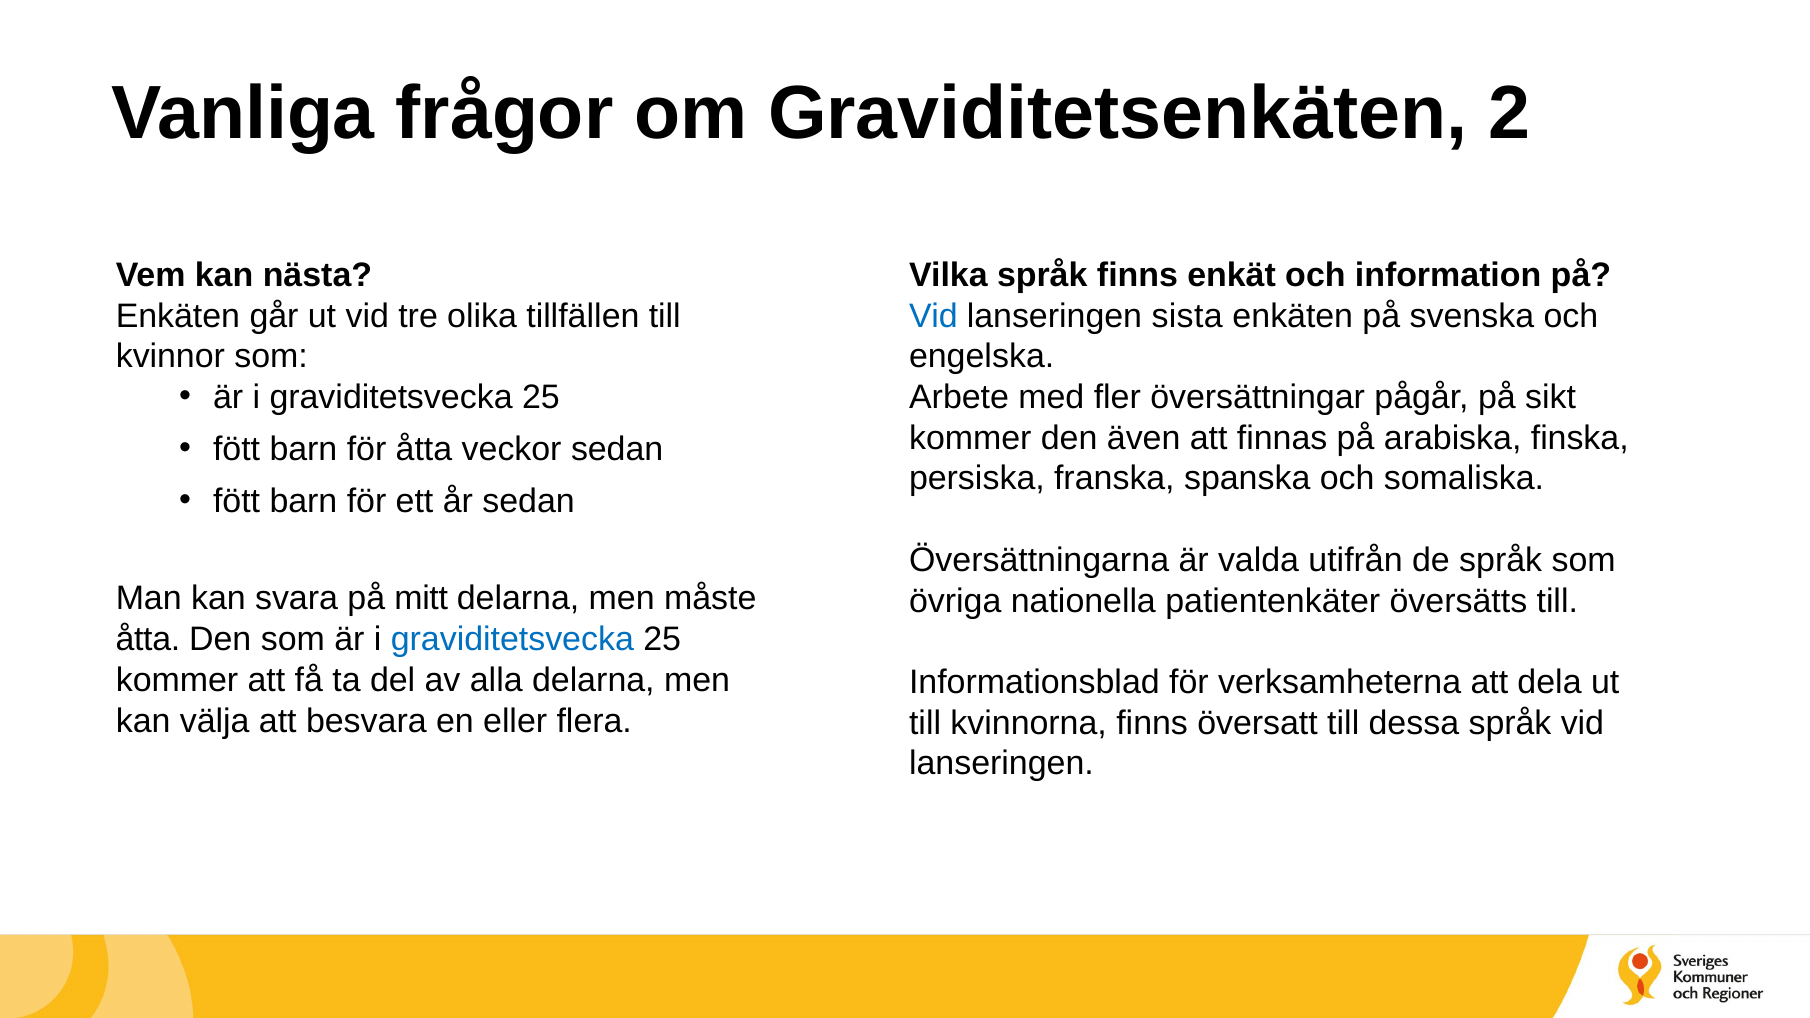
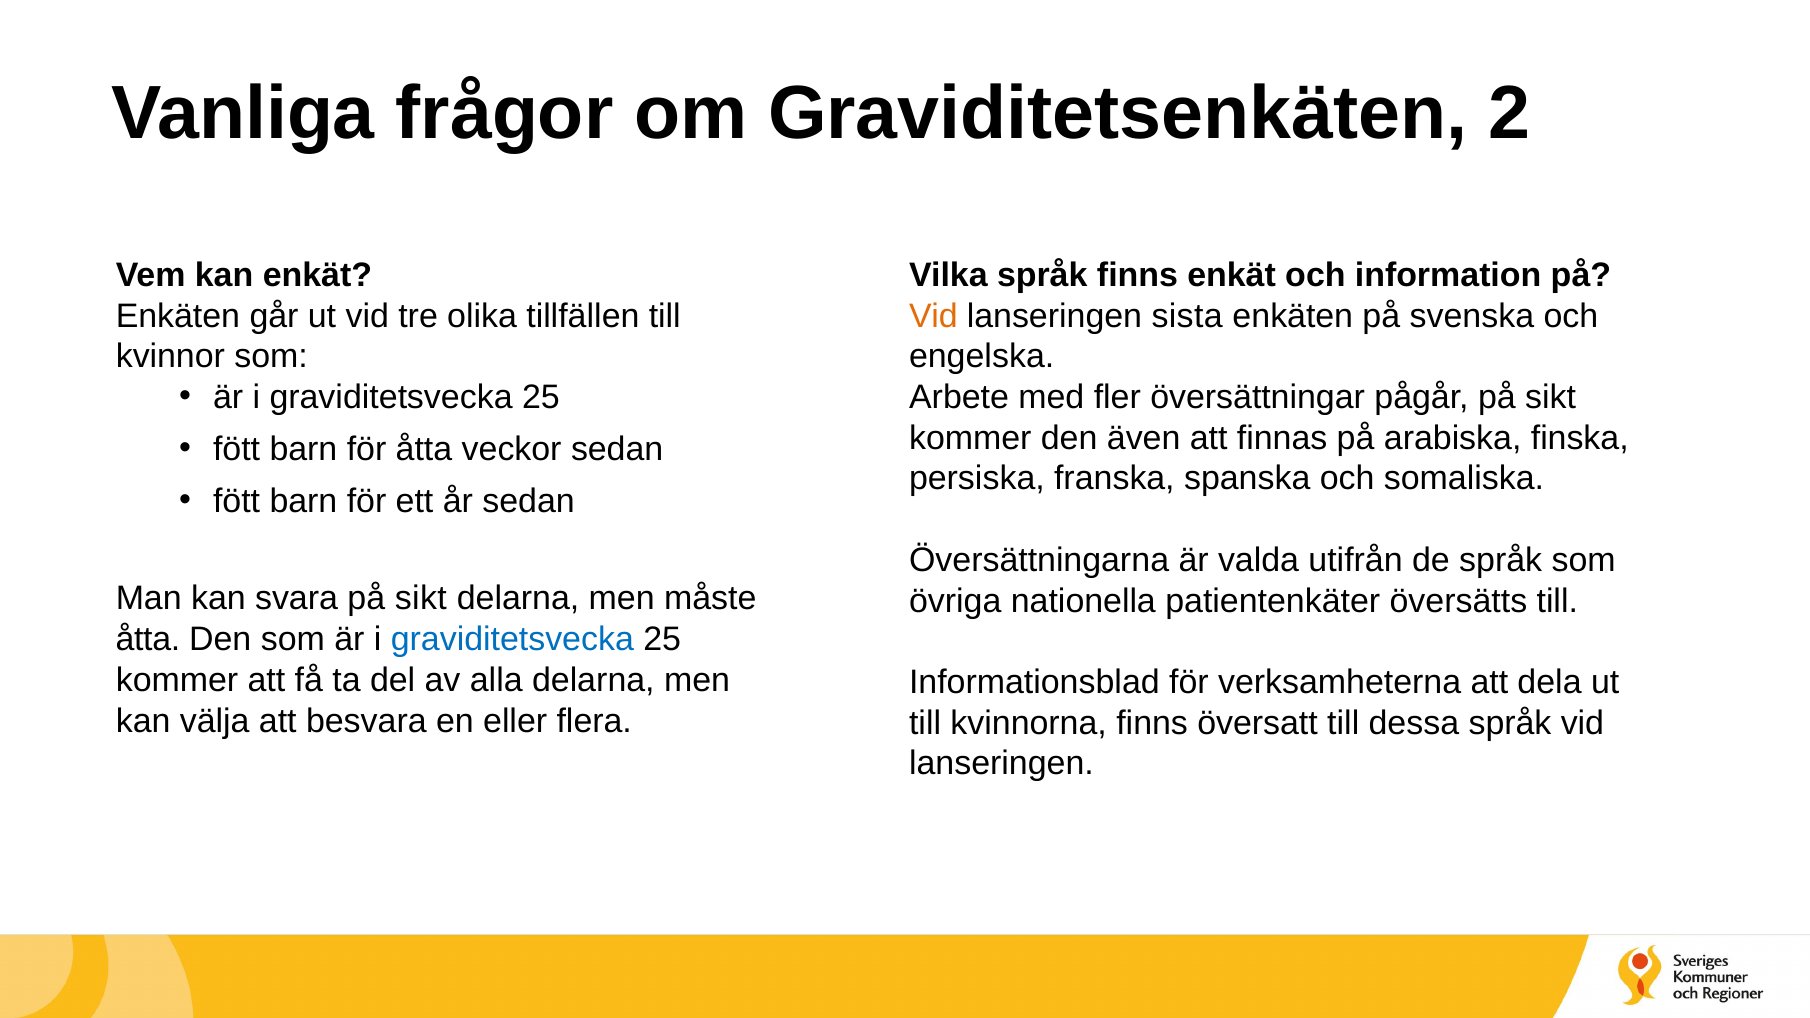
kan nästa: nästa -> enkät (317, 275)
Vid colour: blue -> orange (933, 316)
svara på mitt: mitt -> sikt (421, 599)
